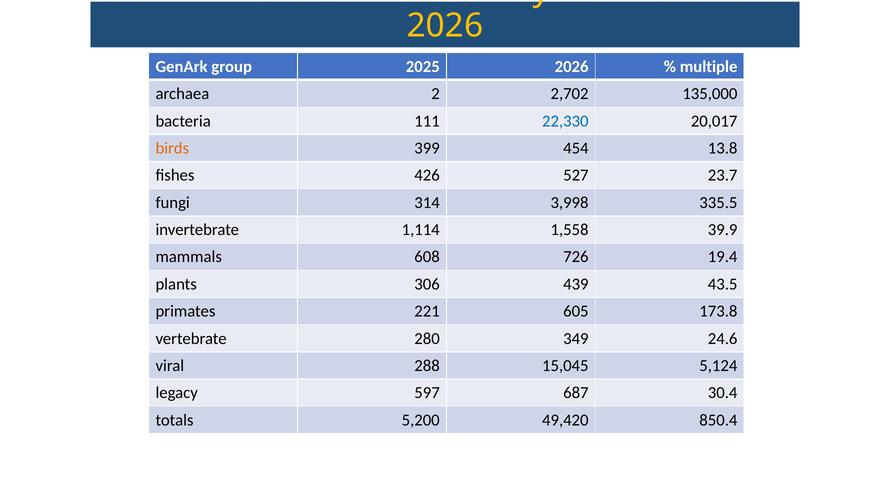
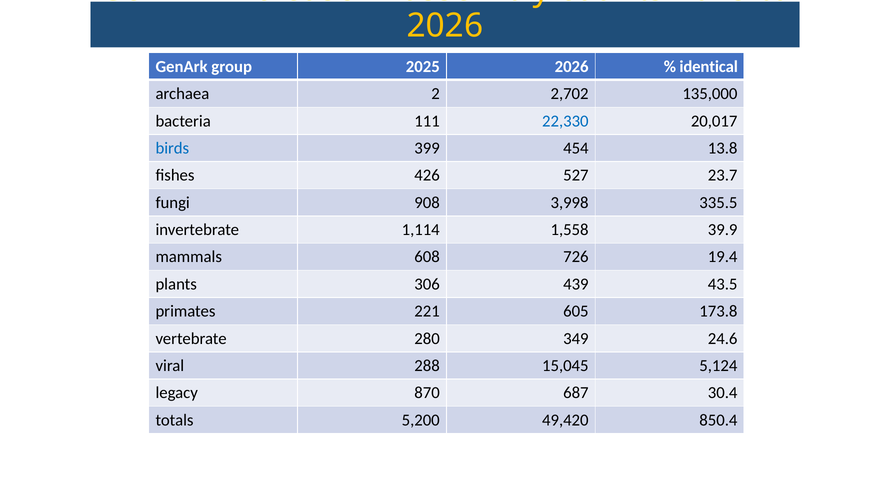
multiple: multiple -> identical (709, 66)
birds colour: orange -> blue (172, 148)
314: 314 -> 908 (427, 202)
597: 597 -> 870 (427, 392)
